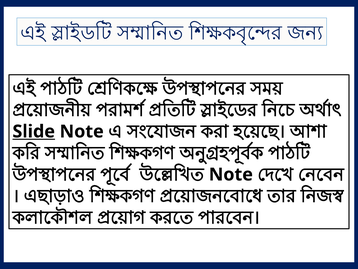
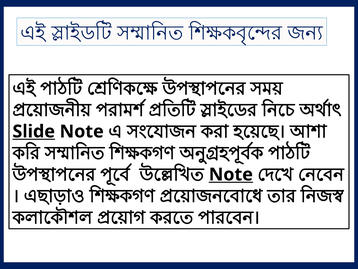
Note underline: none -> present (231, 174)
